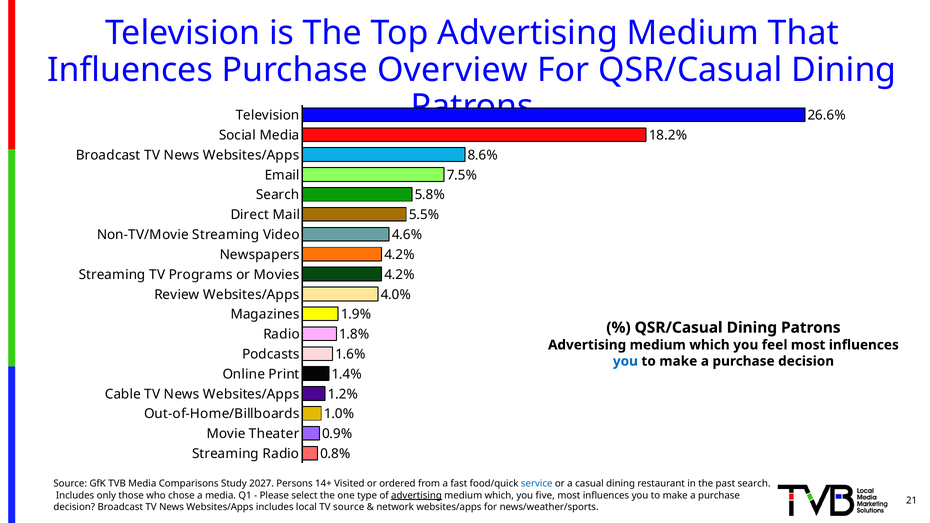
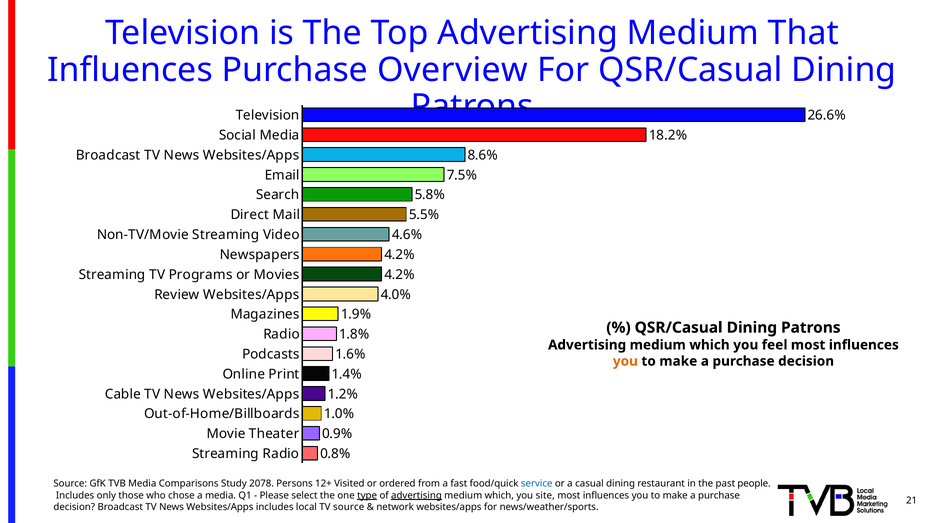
you colour: blue -> orange (625, 361)
2027: 2027 -> 2078 (262, 484)
14+: 14+ -> 12+ (323, 484)
past search: search -> people (754, 484)
type underline: none -> present (367, 495)
five: five -> site (545, 495)
